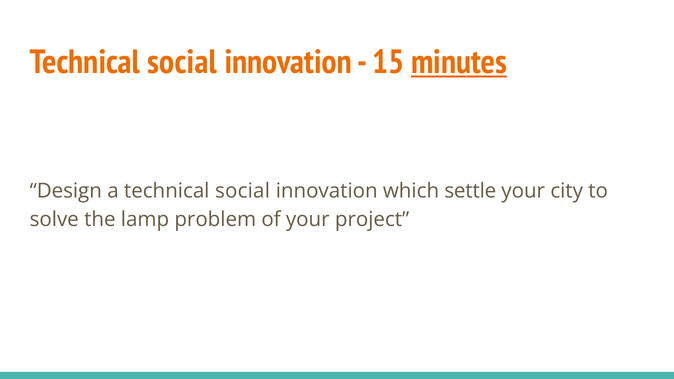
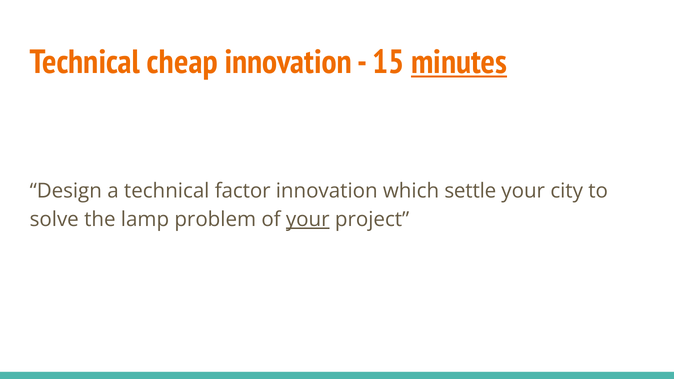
social: social -> cheap (182, 62)
a technical social: social -> factor (243, 191)
your underline: none -> present (308, 219)
